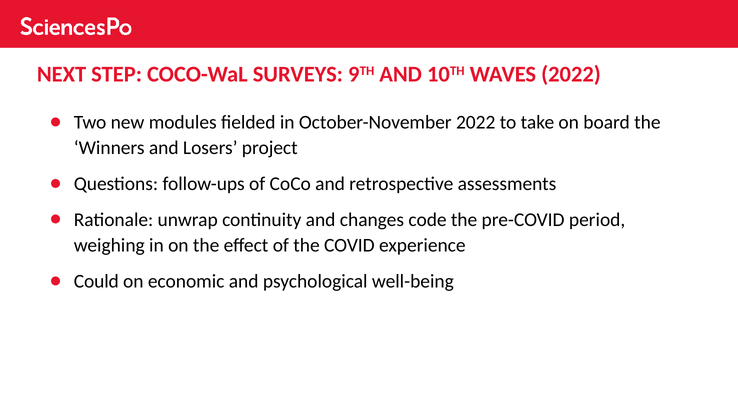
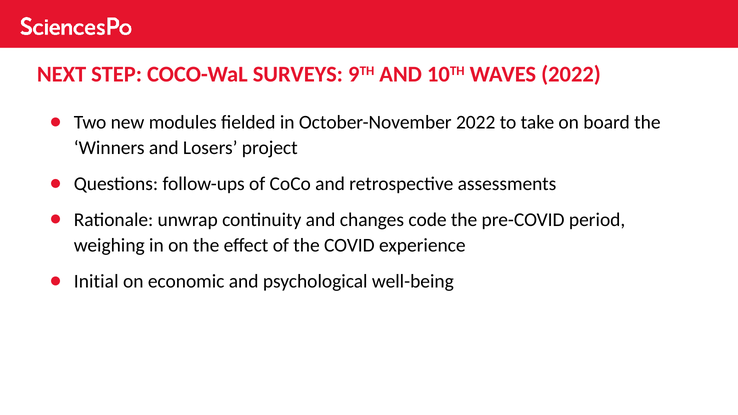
Could: Could -> Initial (96, 281)
